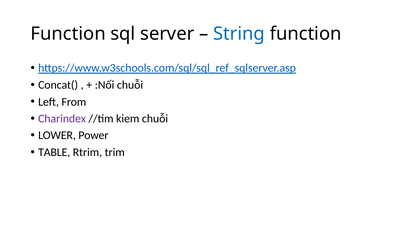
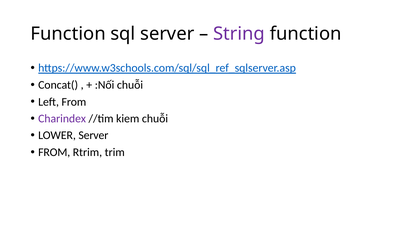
String colour: blue -> purple (239, 34)
LOWER Power: Power -> Server (93, 136)
TABLE: TABLE -> FROM (54, 152)
